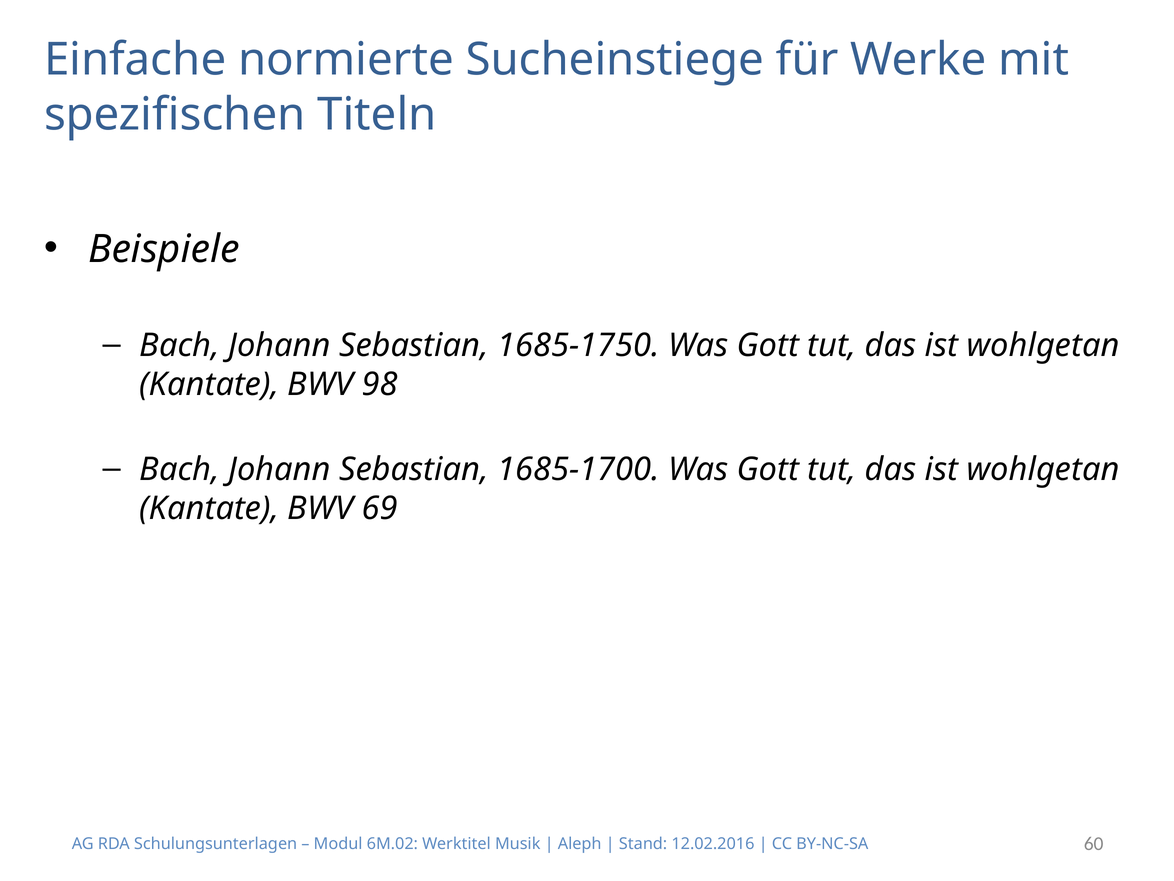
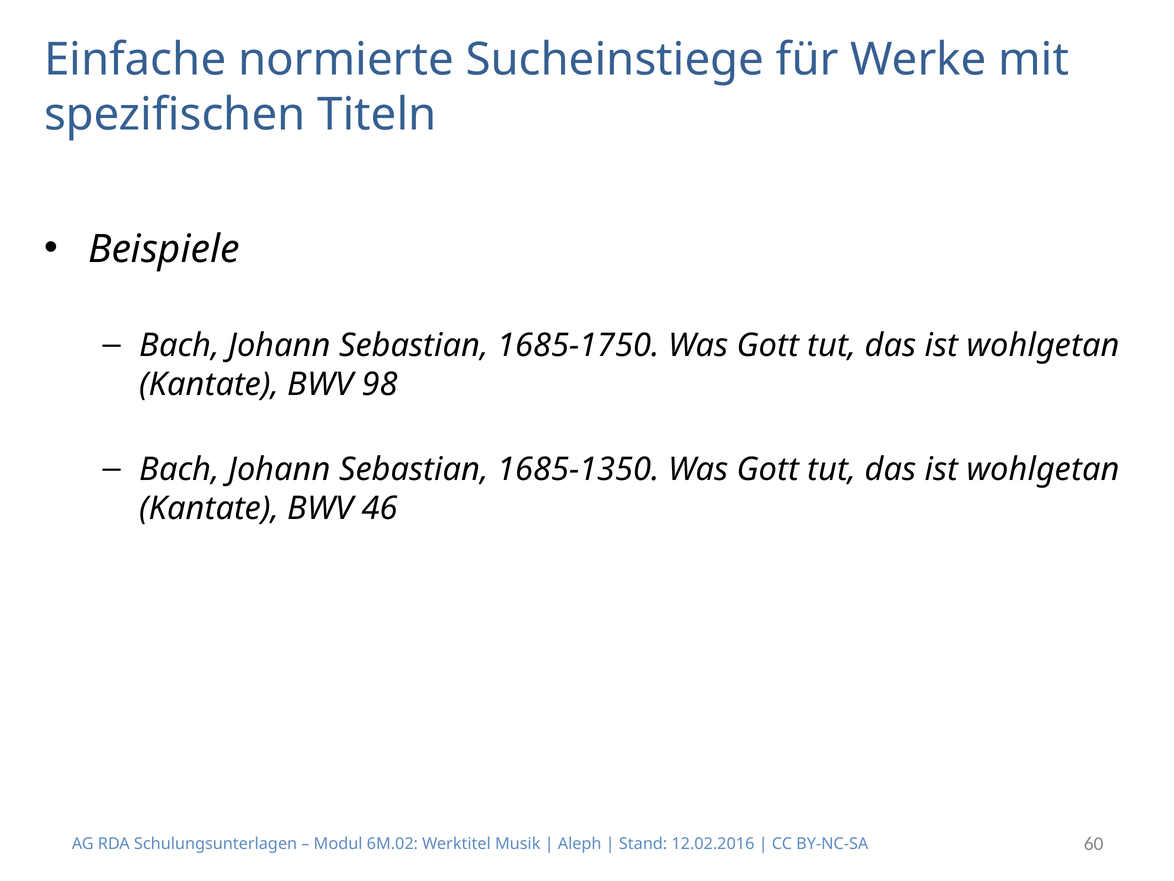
1685-1700: 1685-1700 -> 1685-1350 (578, 469)
69: 69 -> 46 (380, 508)
